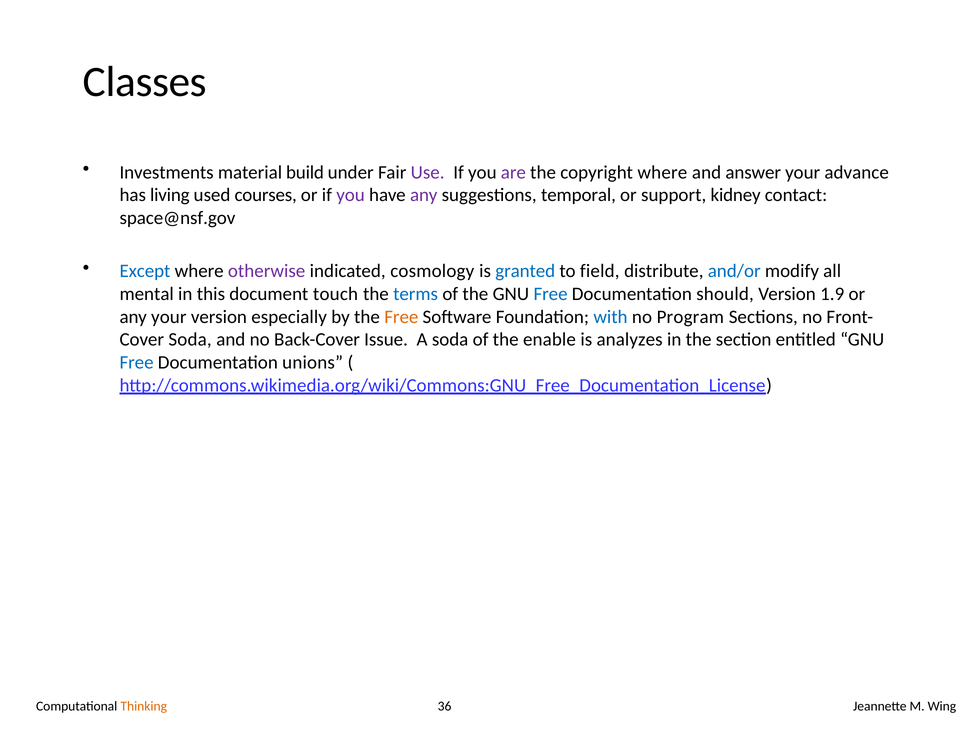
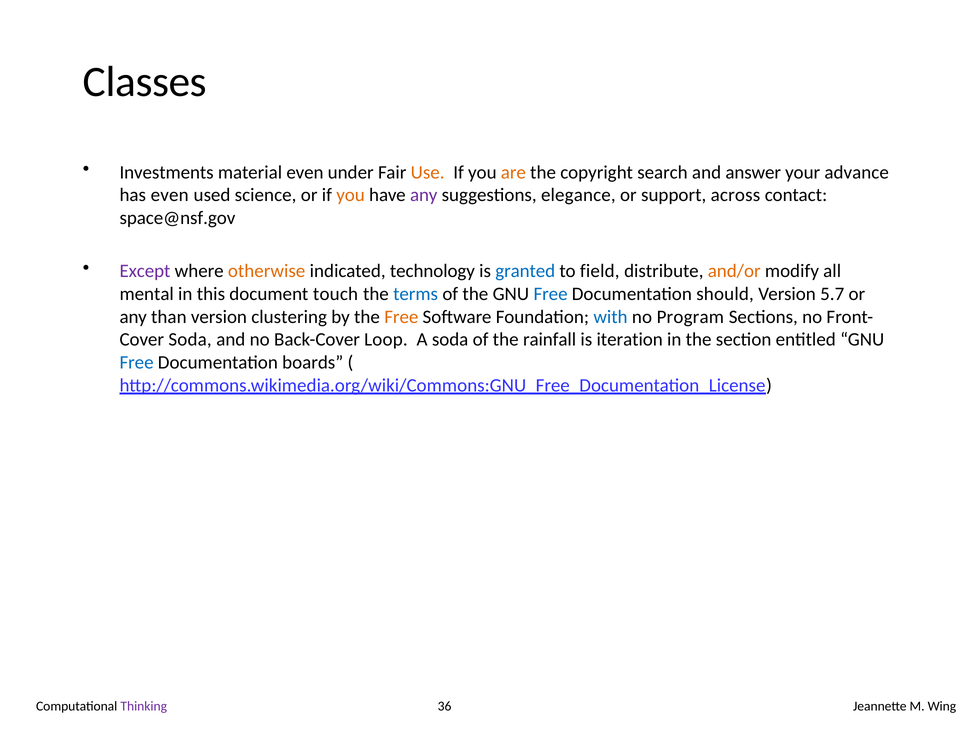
material build: build -> even (305, 172)
Use colour: purple -> orange (428, 172)
are colour: purple -> orange (513, 172)
copyright where: where -> search (662, 172)
has living: living -> even (170, 195)
courses: courses -> science (266, 195)
you colour: purple -> orange (351, 195)
temporal: temporal -> elegance (578, 195)
kidney: kidney -> across (735, 195)
Except colour: blue -> purple (145, 271)
otherwise colour: purple -> orange (267, 271)
cosmology: cosmology -> technology (432, 271)
and/or colour: blue -> orange (734, 271)
1.9: 1.9 -> 5.7 (832, 294)
any your: your -> than (169, 317)
especially: especially -> clustering (289, 317)
Issue: Issue -> Loop (386, 339)
enable: enable -> rainfall (550, 339)
analyzes: analyzes -> iteration (630, 339)
unions: unions -> boards (313, 362)
Thinking colour: orange -> purple (144, 706)
